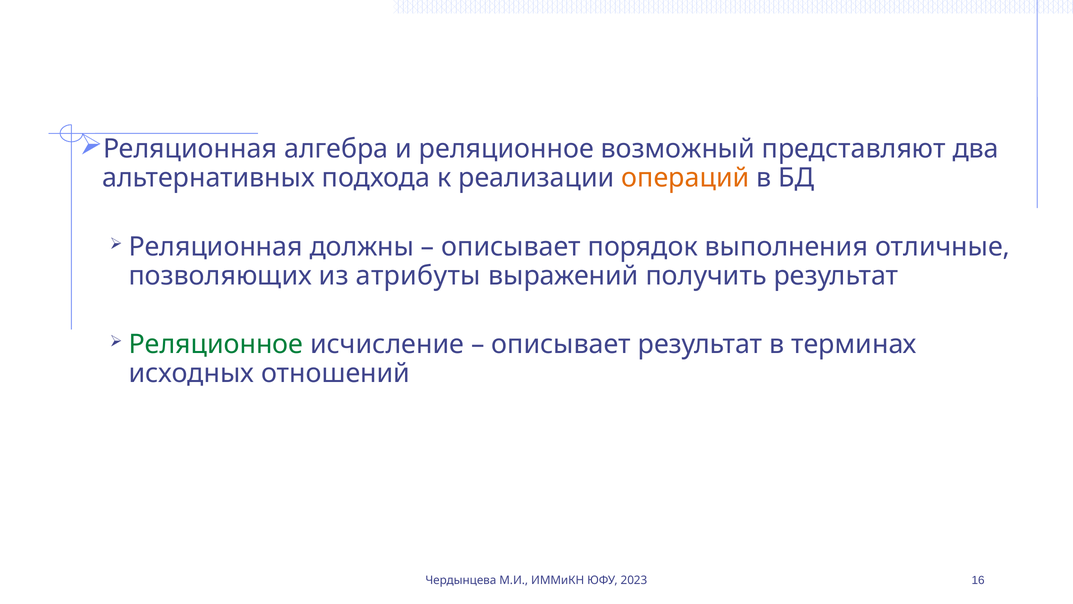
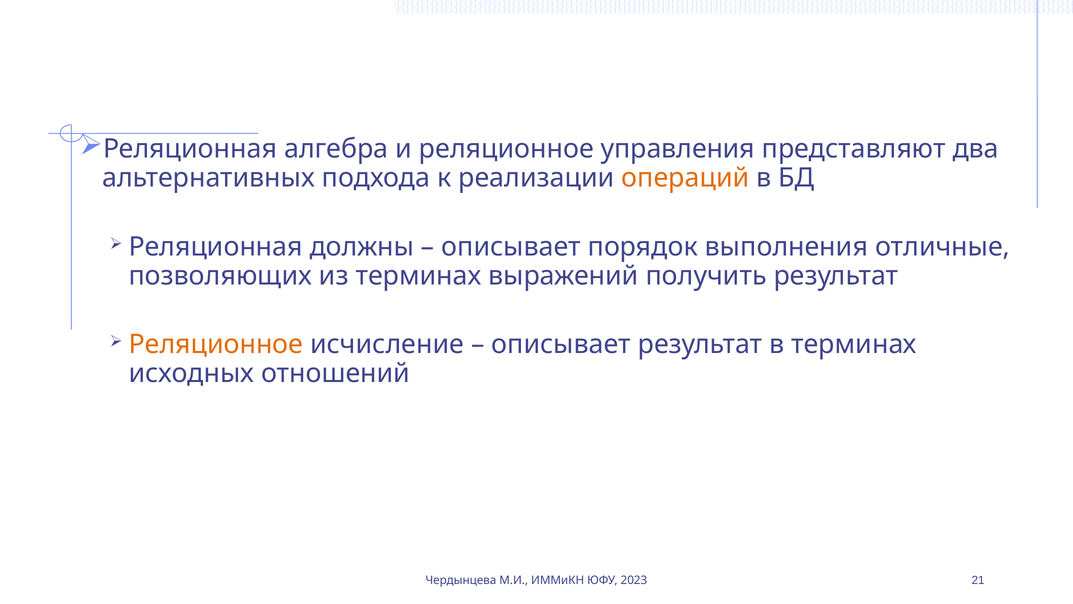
возможный: возможный -> управления (678, 149)
из атрибуты: атрибуты -> терминах (418, 276)
Реляционное colour: green -> orange (216, 344)
16: 16 -> 21 (978, 580)
